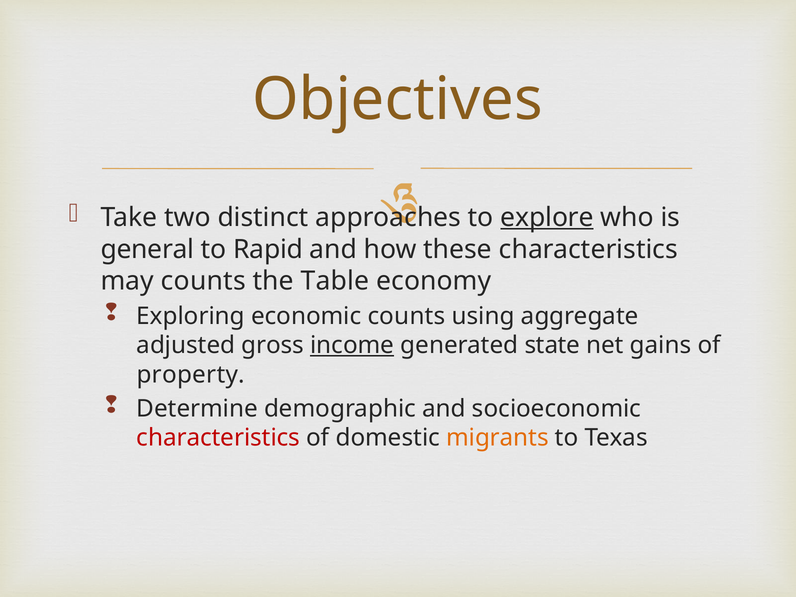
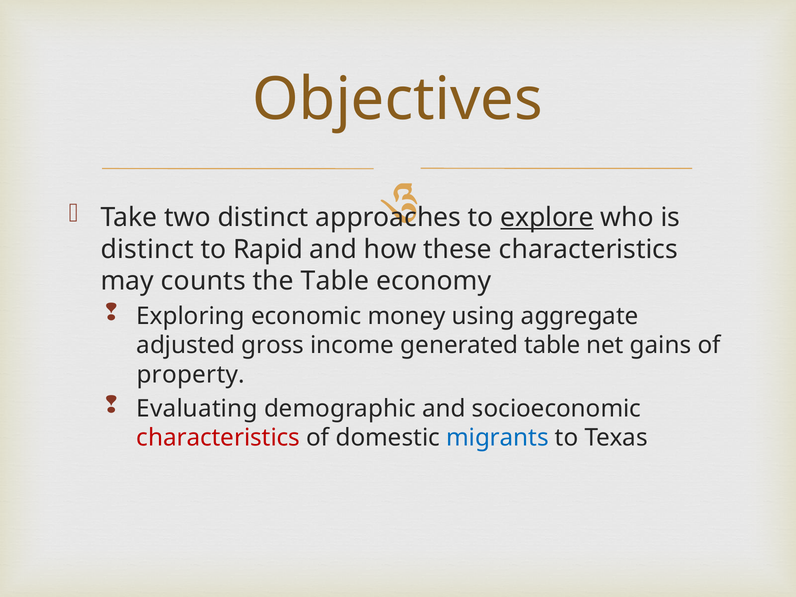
general: general -> distinct (147, 249)
economic counts: counts -> money (407, 316)
income underline: present -> none (352, 345)
generated state: state -> table (552, 345)
Determine: Determine -> Evaluating (197, 409)
migrants colour: orange -> blue (497, 438)
